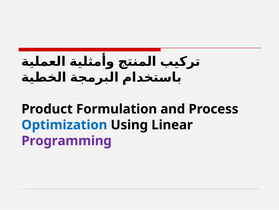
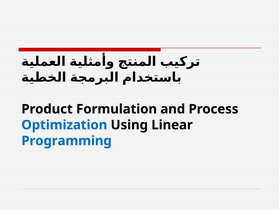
Programming colour: purple -> blue (67, 140)
